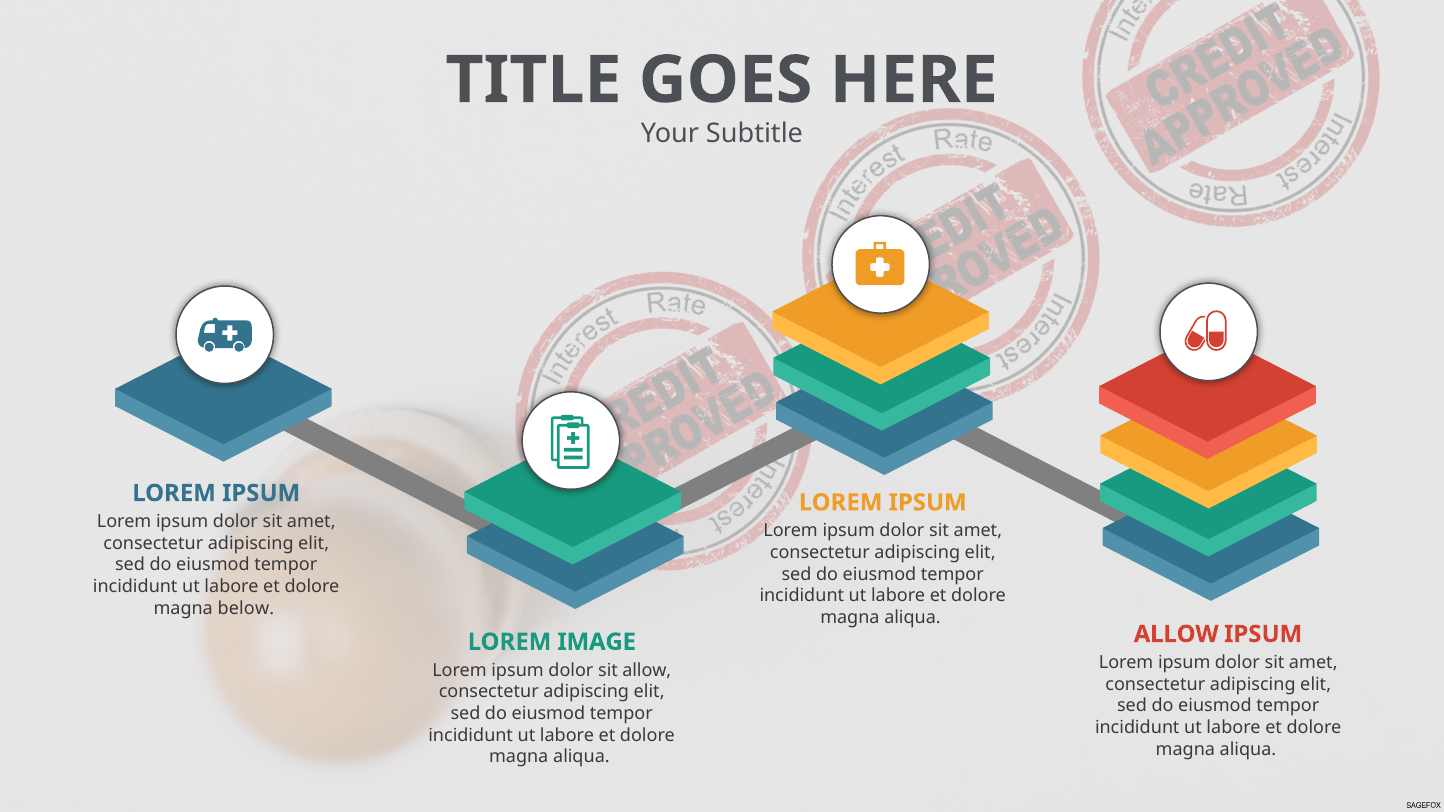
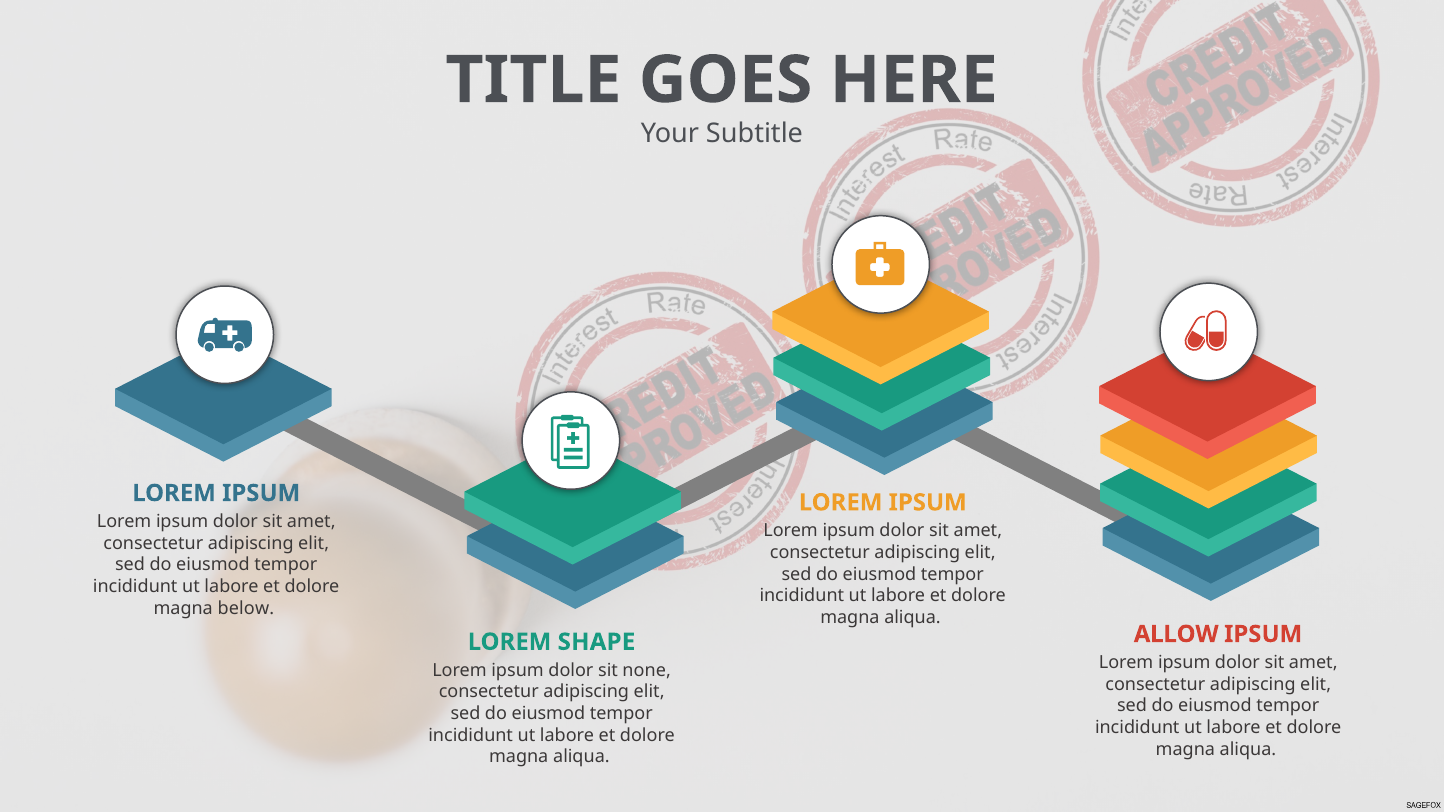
IMAGE: IMAGE -> SHAPE (596, 642)
sit allow: allow -> none (647, 671)
